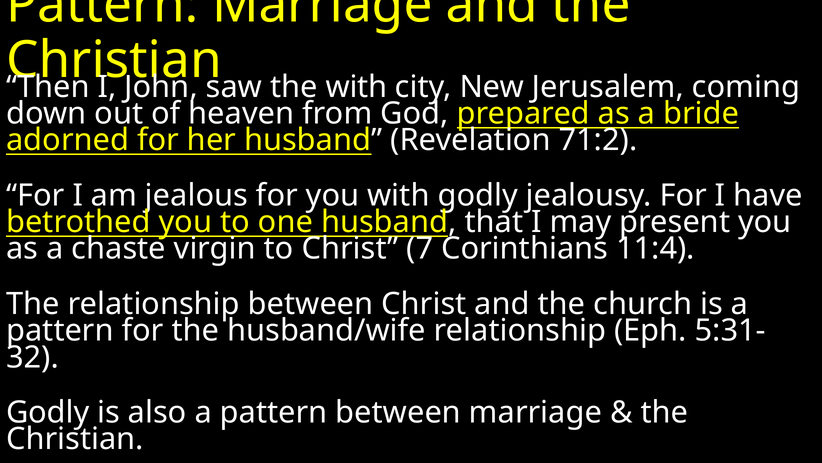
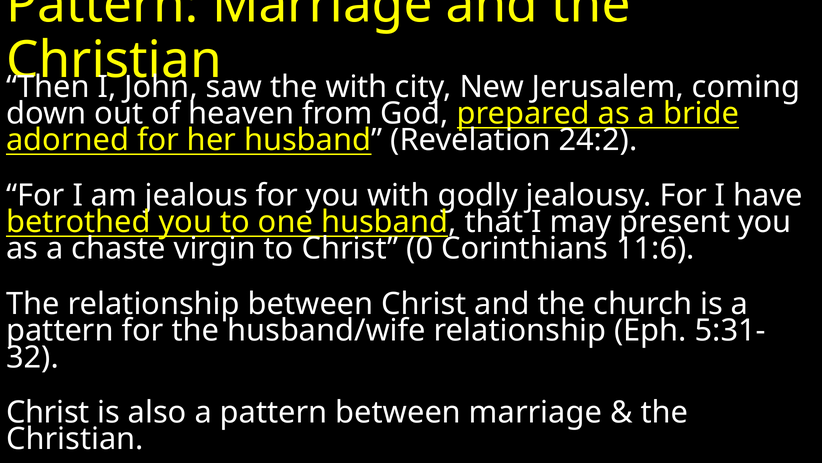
71:2: 71:2 -> 24:2 (598, 140)
7: 7 -> 0 (420, 248)
11:4: 11:4 -> 11:6 (655, 248)
Godly: Godly -> Christ (48, 412)
